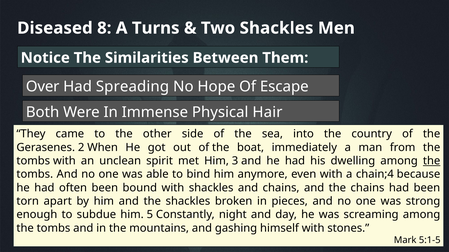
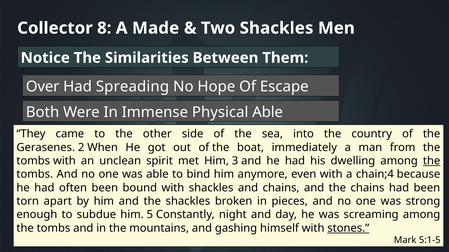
Diseased: Diseased -> Collector (55, 28)
A Turns: Turns -> Made (156, 28)
Physical Hair: Hair -> Able (268, 112)
stones underline: none -> present (348, 229)
